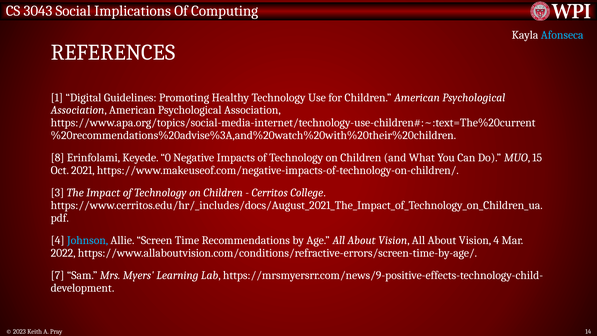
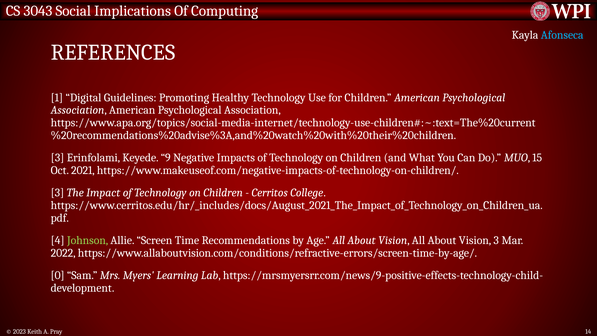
8: 8 -> 3 (58, 158)
0: 0 -> 9 (166, 158)
Johnson colour: light blue -> light green (88, 240)
Vision 4: 4 -> 3 (496, 240)
7: 7 -> 0 (58, 275)
